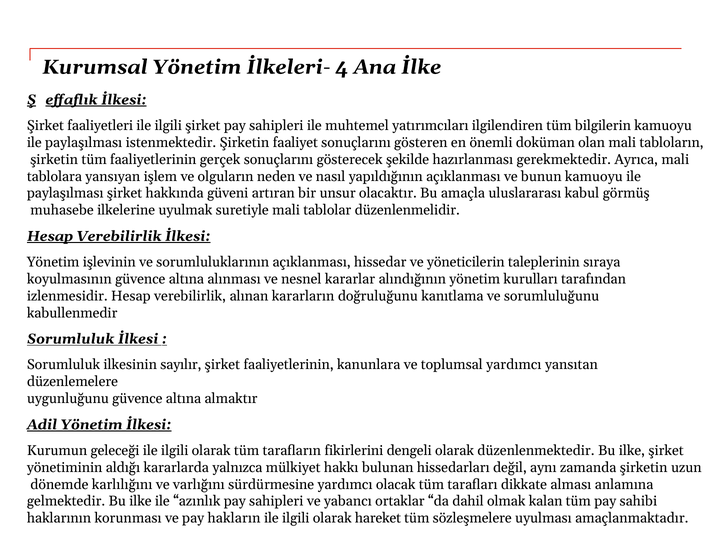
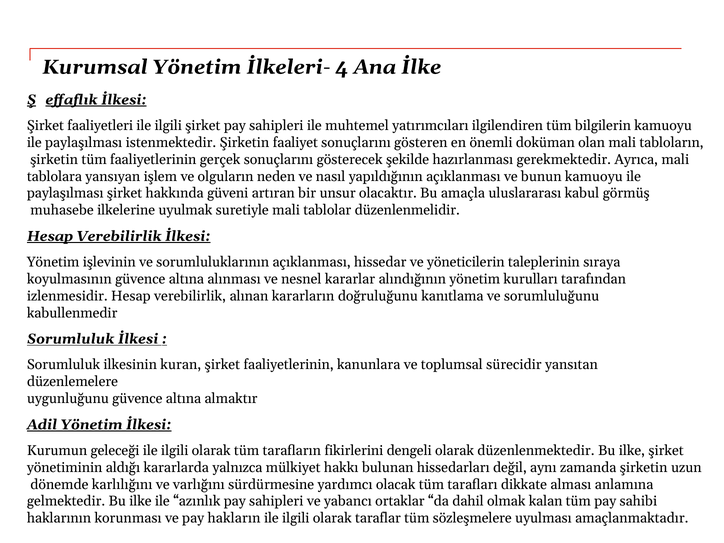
sayılır: sayılır -> kuran (181, 365)
toplumsal yardımcı: yardımcı -> sürecidir (514, 365)
hareket: hareket -> taraflar (378, 518)
